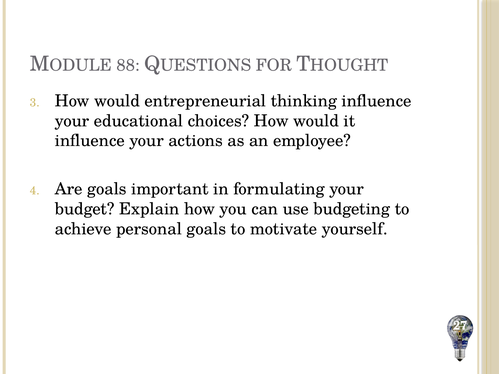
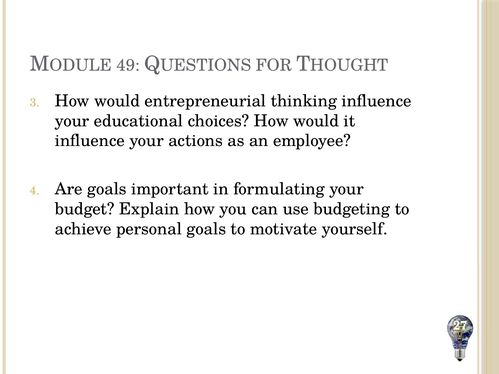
88: 88 -> 49 (128, 65)
